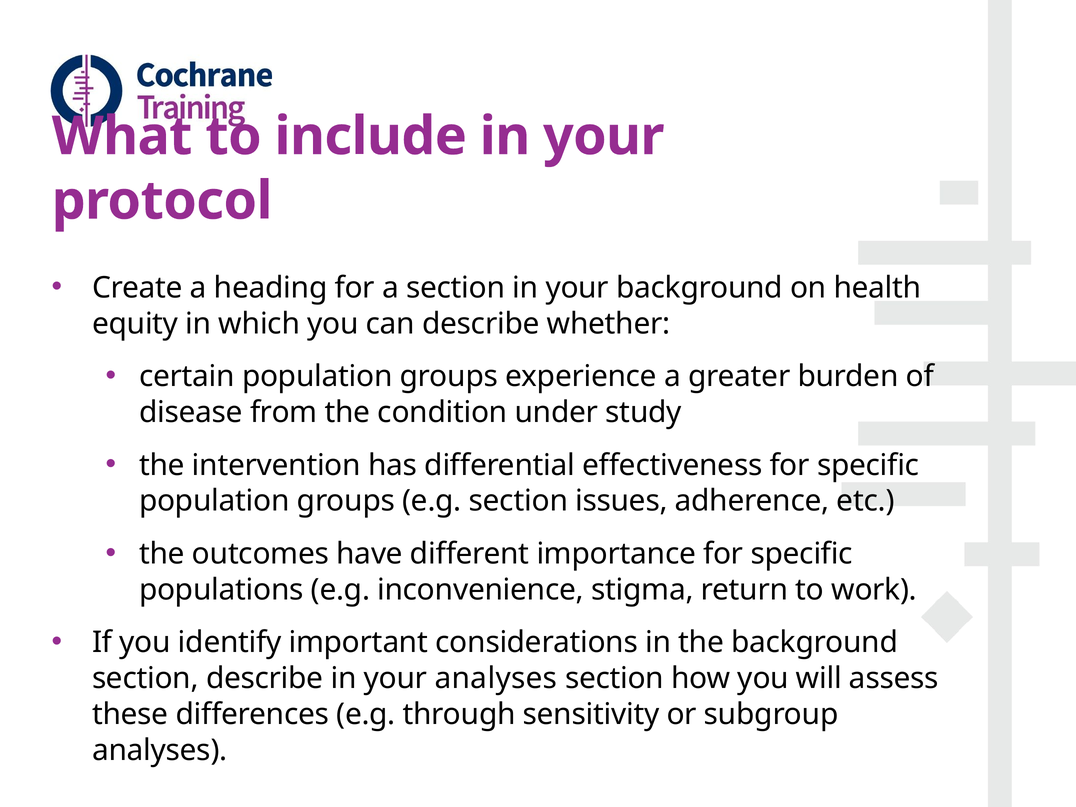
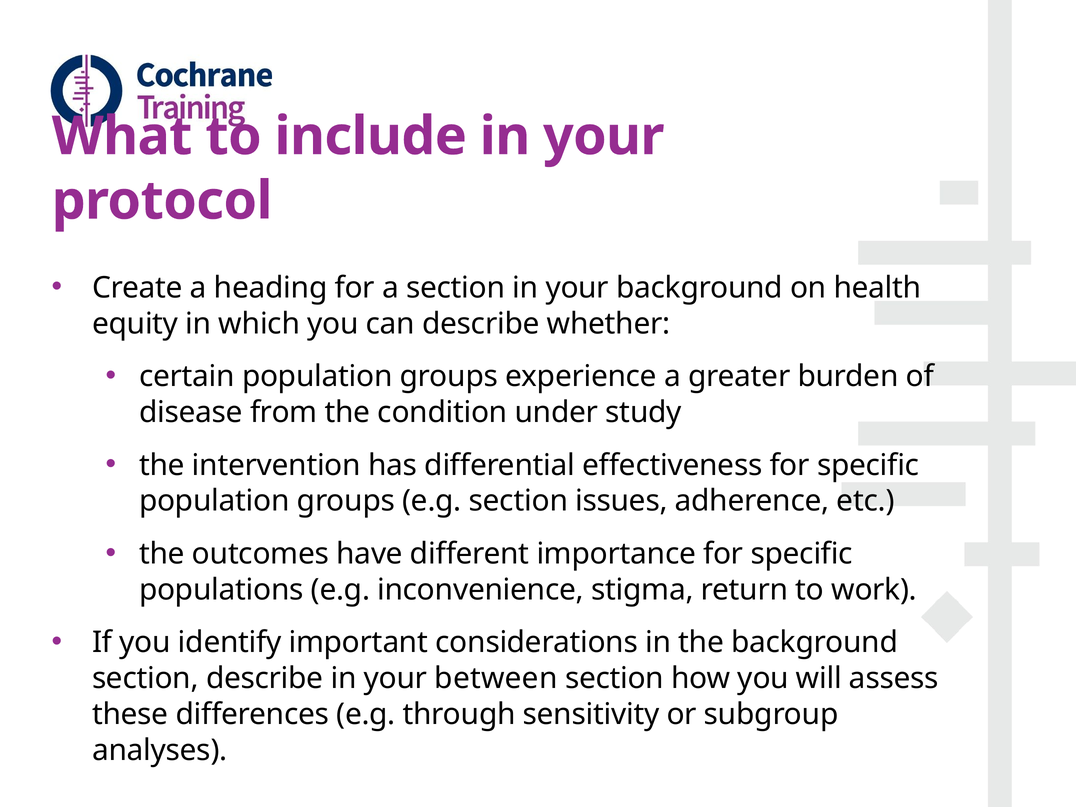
your analyses: analyses -> between (496, 678)
